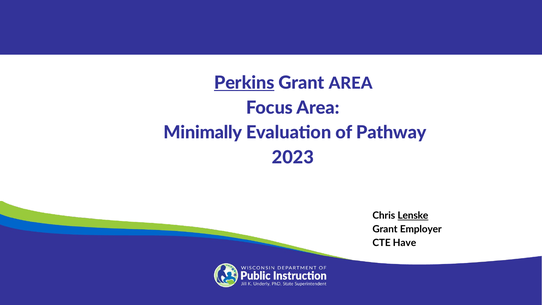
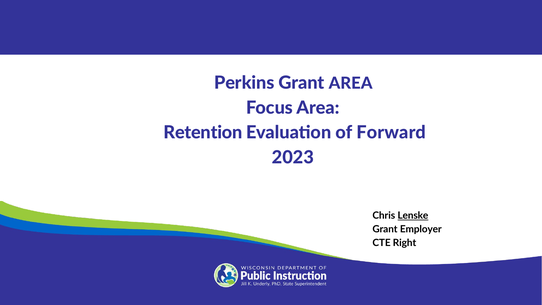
Perkins underline: present -> none (244, 83)
Minimally: Minimally -> Retention (203, 133)
Pathway: Pathway -> Forward (391, 133)
Have: Have -> Right (405, 243)
